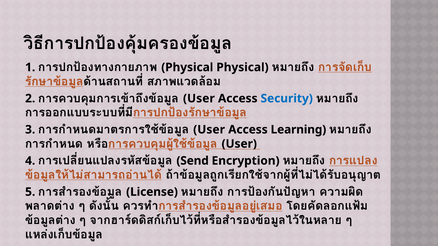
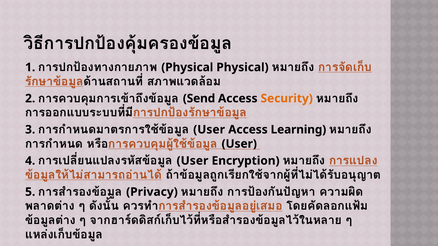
User: User -> Send (199, 99)
Security colour: blue -> orange (287, 99)
Send: Send -> User (192, 161)
License: License -> Privacy (152, 192)
